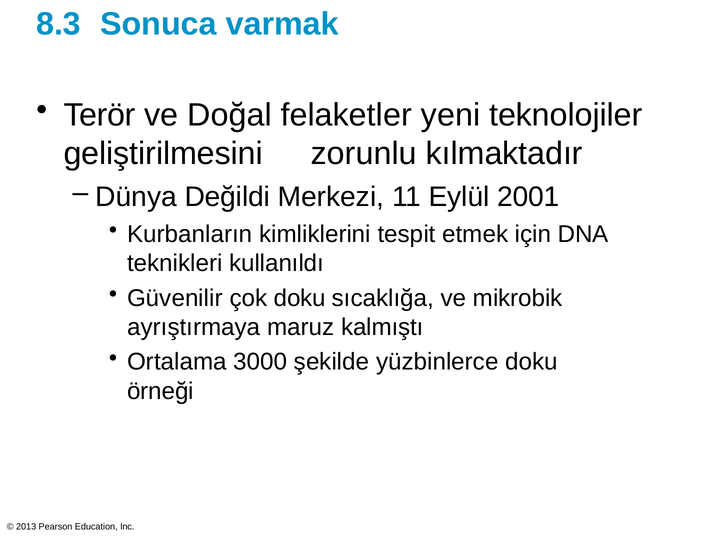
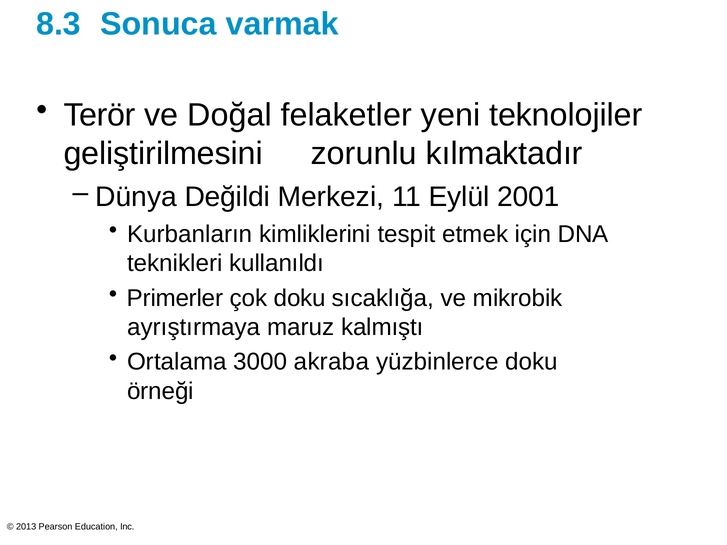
Güvenilir: Güvenilir -> Primerler (175, 298)
şekilde: şekilde -> akraba (331, 362)
